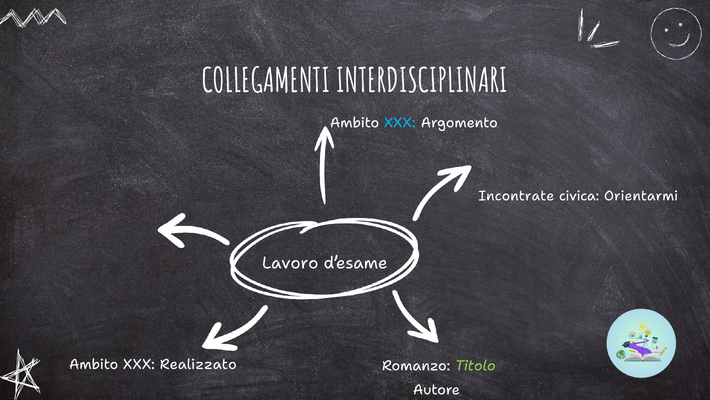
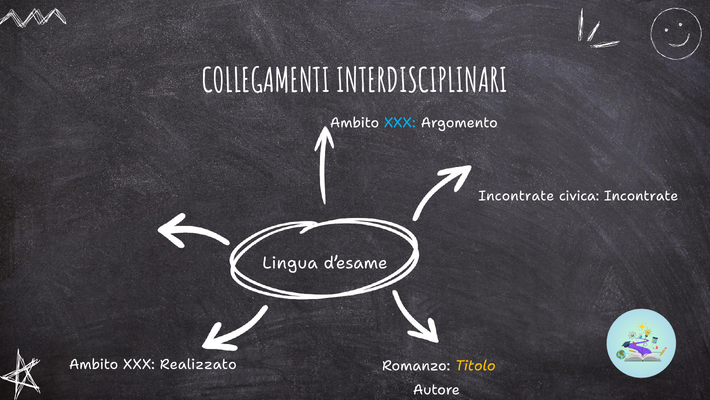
civica Orientarmi: Orientarmi -> Incontrate (641, 195)
Lavoro: Lavoro -> Lingua (290, 262)
Titolo colour: light green -> yellow (475, 365)
